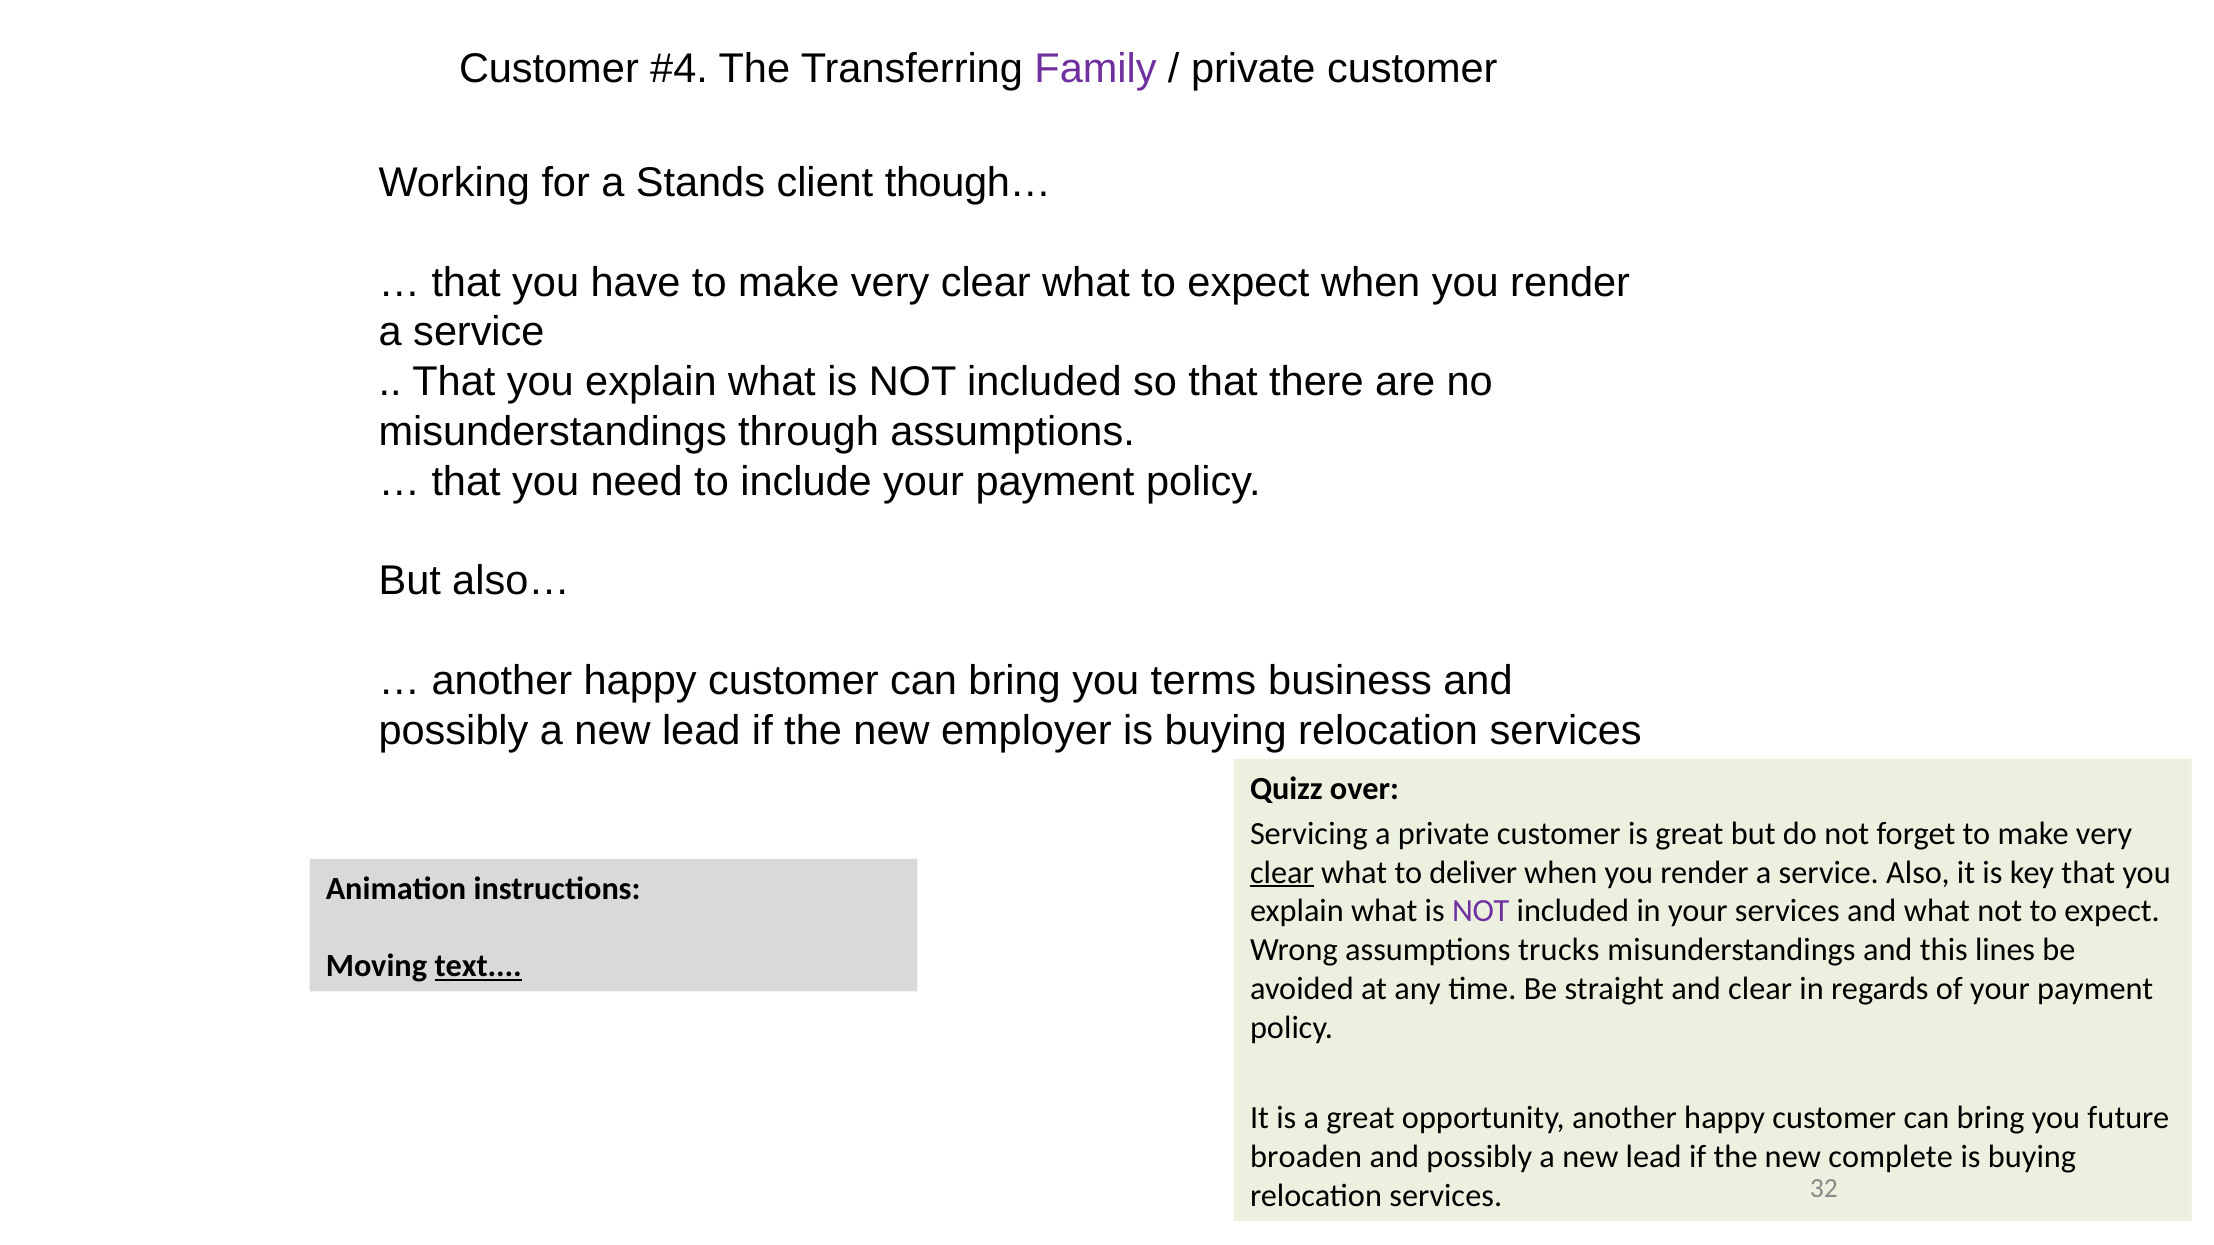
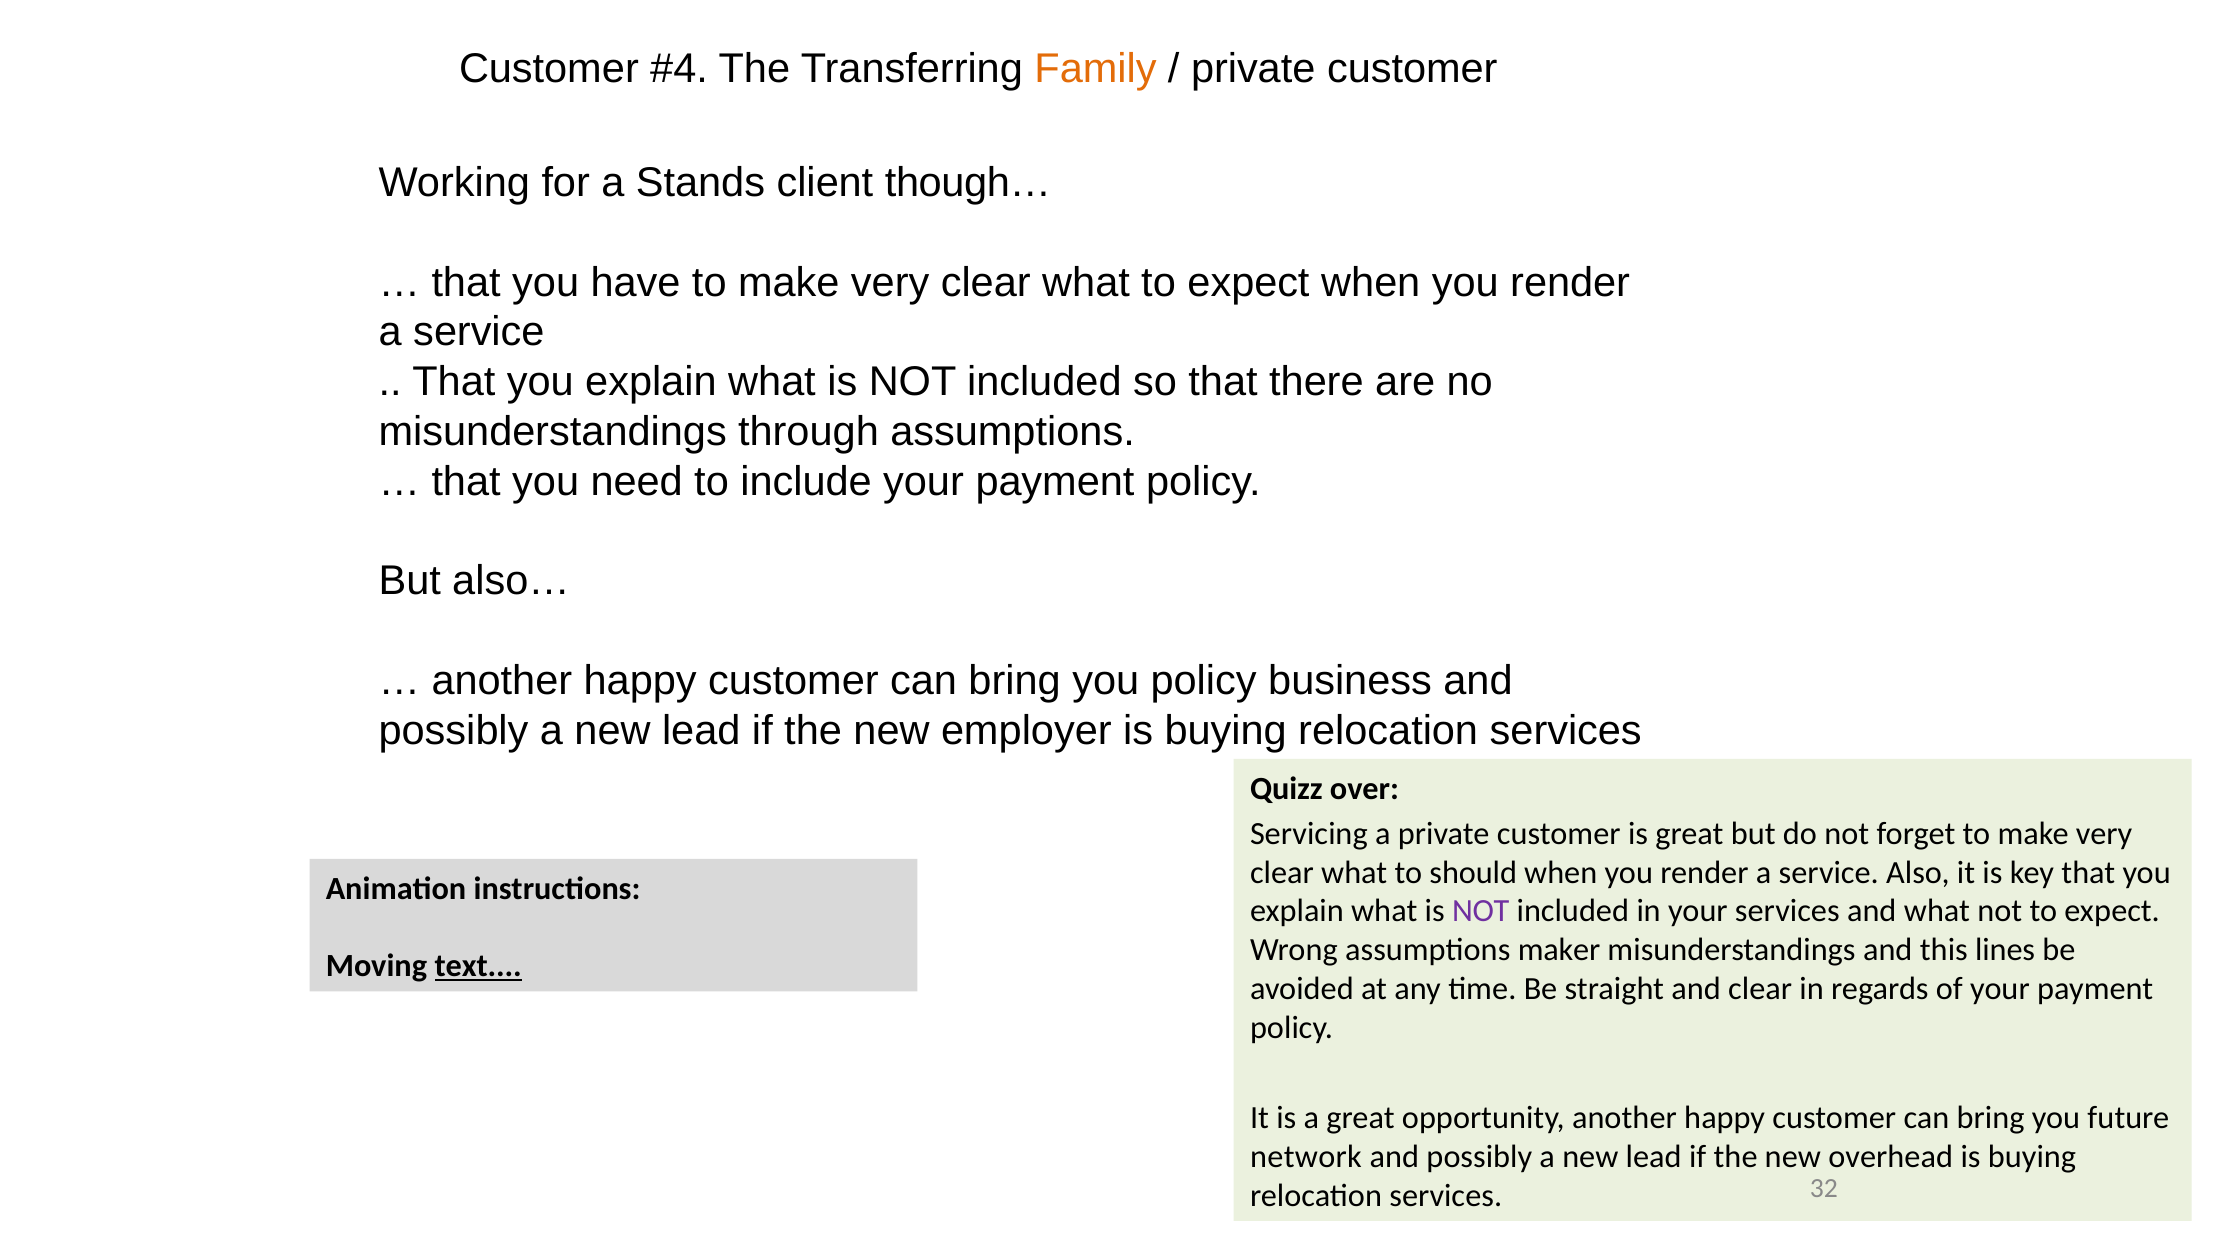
Family colour: purple -> orange (1096, 69)
you terms: terms -> policy (1204, 681)
clear underline: present -> none (1282, 873)
deliver: deliver -> should (1473, 873)
trucks: trucks -> maker (1559, 950)
broaden: broaden -> network (1306, 1157)
complete: complete -> overhead (1891, 1157)
